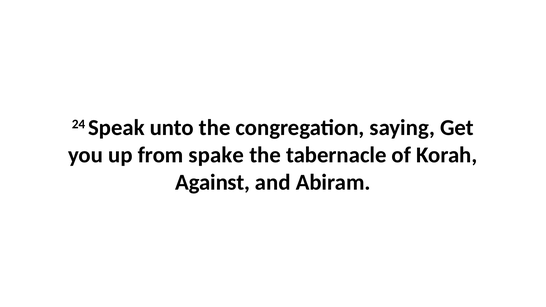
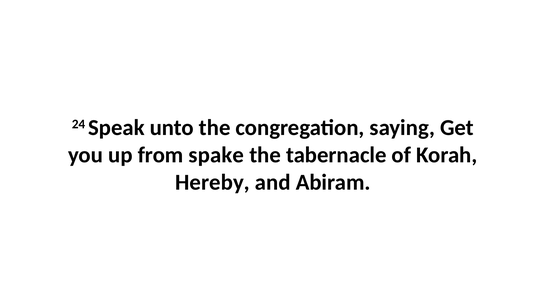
Against: Against -> Hereby (212, 182)
